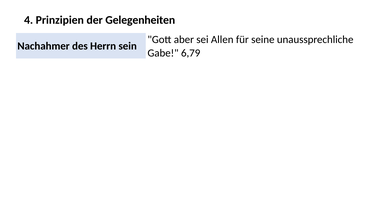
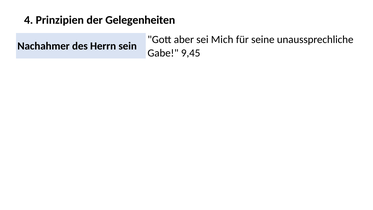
Allen: Allen -> Mich (222, 40)
6,79: 6,79 -> 9,45 (191, 53)
